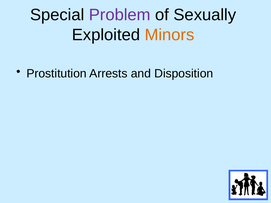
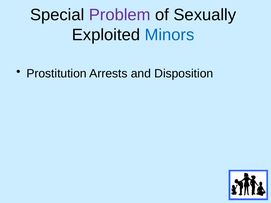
Minors colour: orange -> blue (169, 35)
